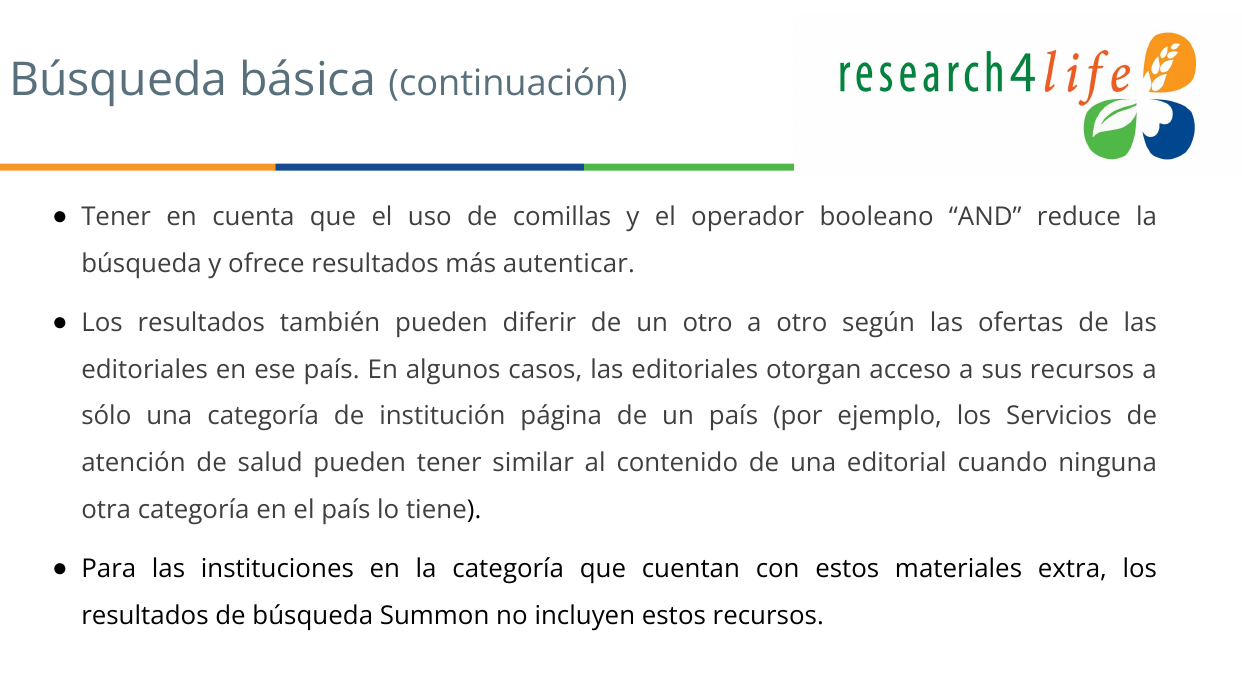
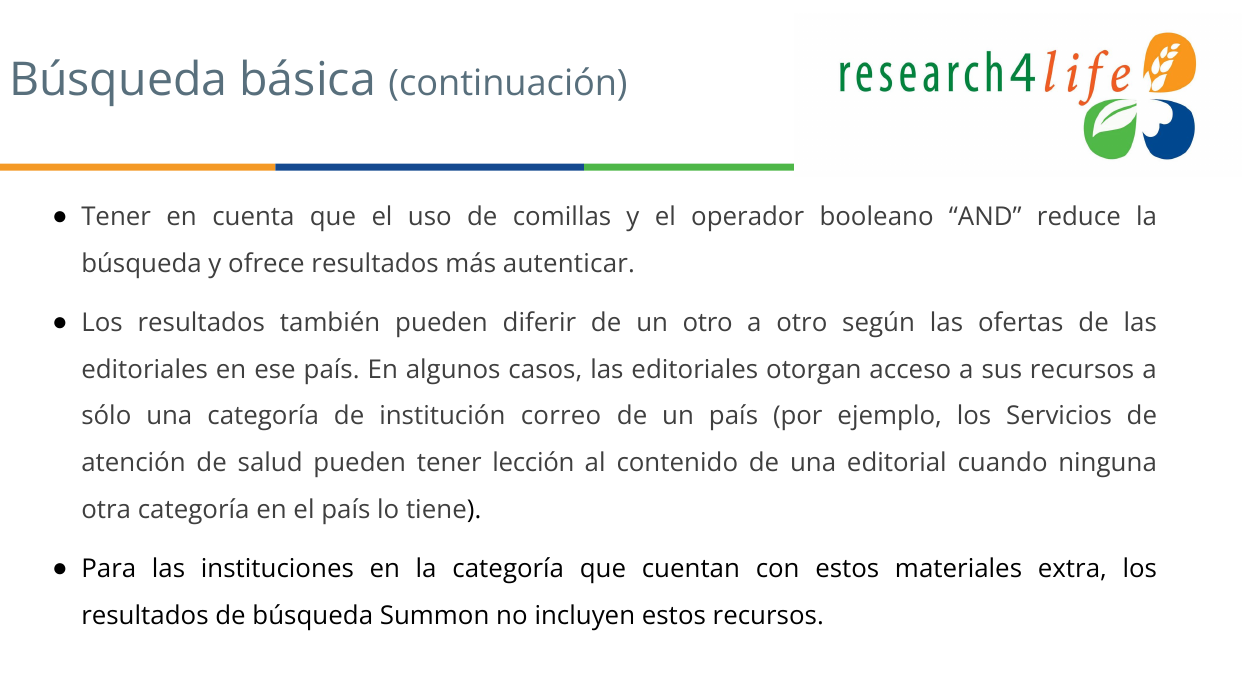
página: página -> correo (561, 416)
similar: similar -> lección (533, 463)
